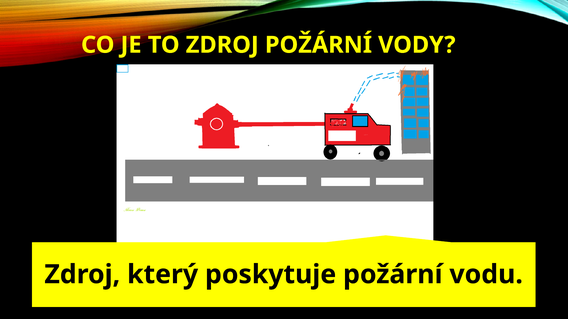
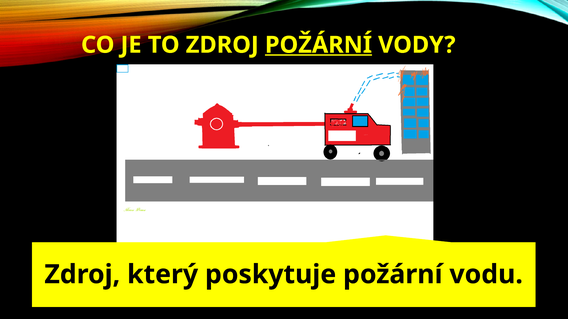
POŽÁRNÍ underline: none -> present (318, 45)
